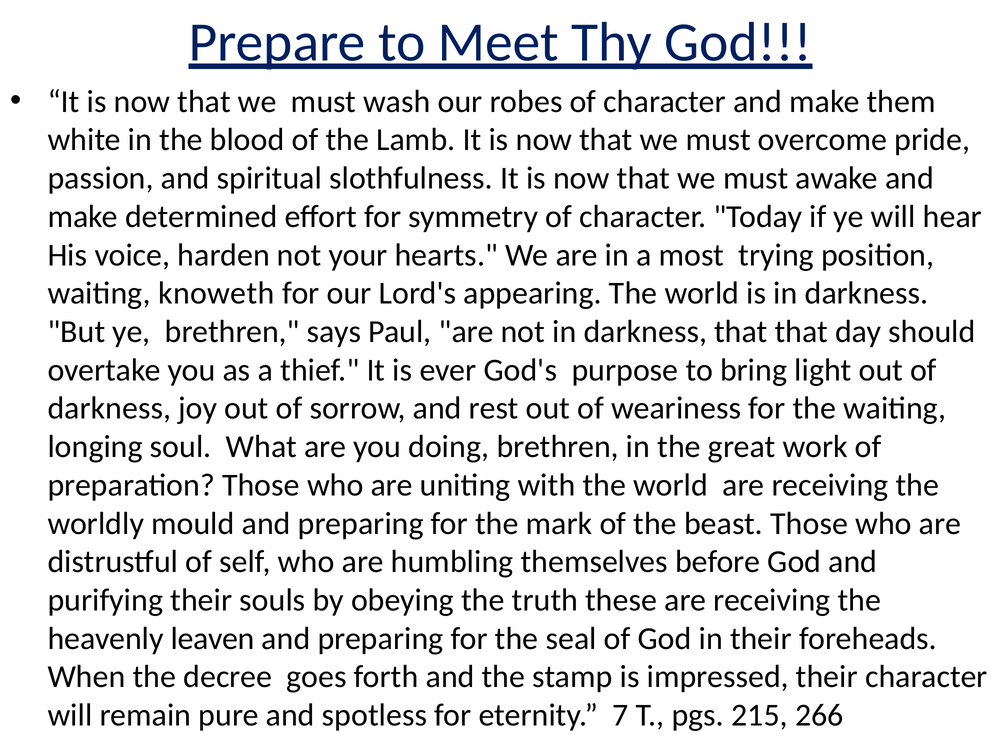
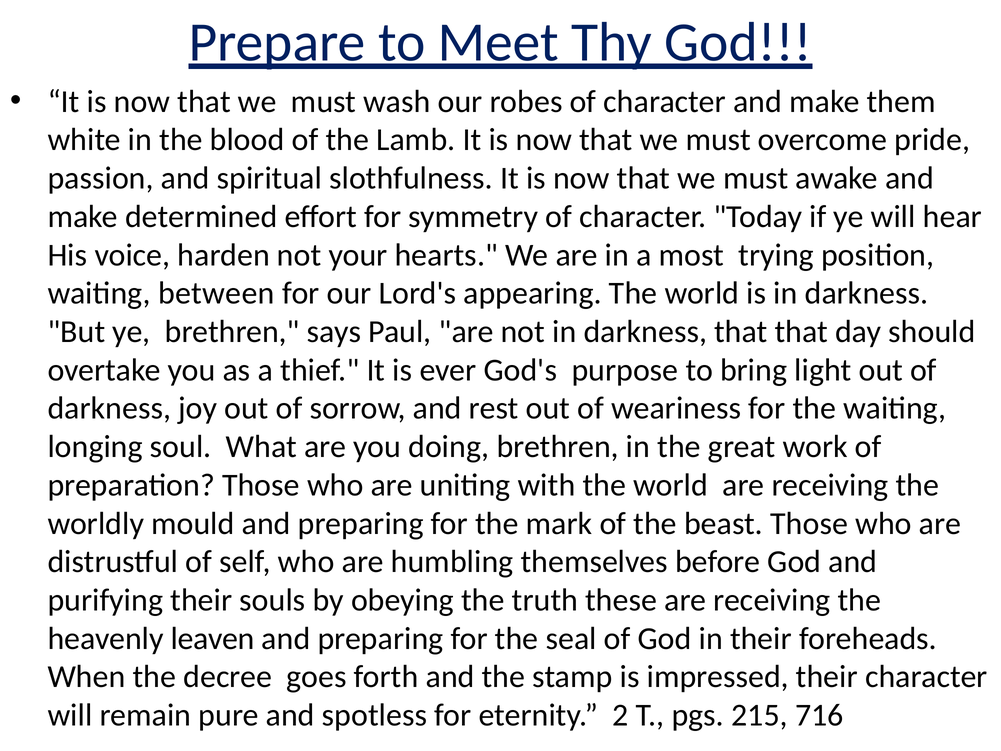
knoweth: knoweth -> between (216, 293)
7: 7 -> 2 (621, 715)
266: 266 -> 716 (819, 715)
